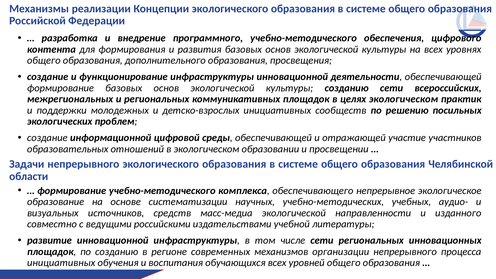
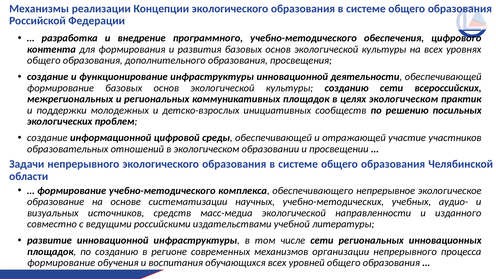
инициативных: инициативных -> формирование (61, 263)
